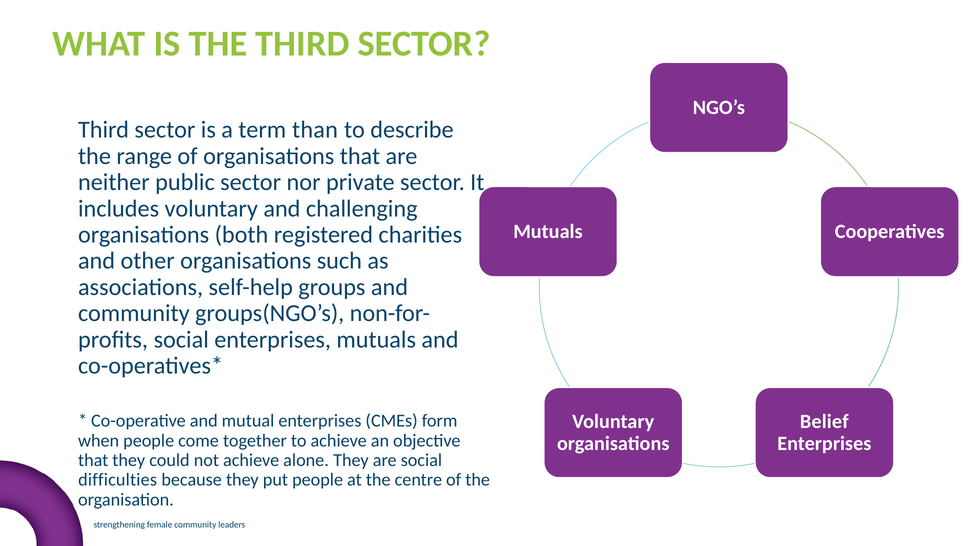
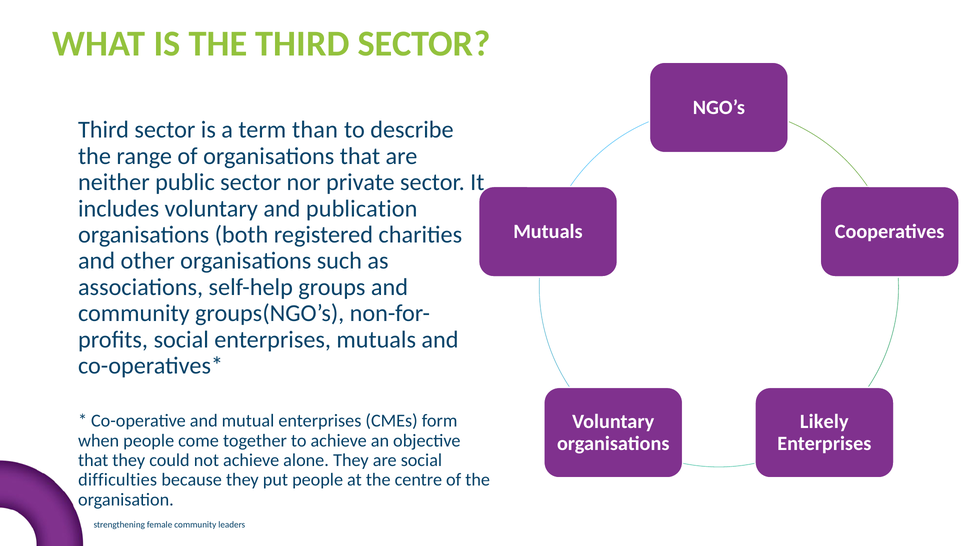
challenging: challenging -> publication (362, 208)
Belief: Belief -> Likely (824, 421)
